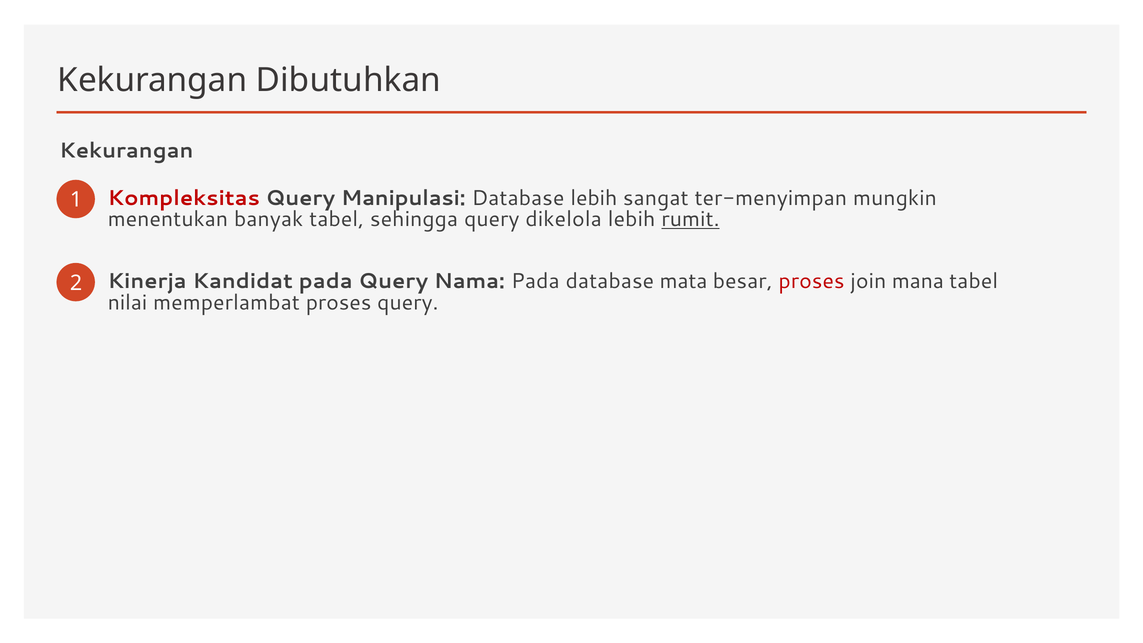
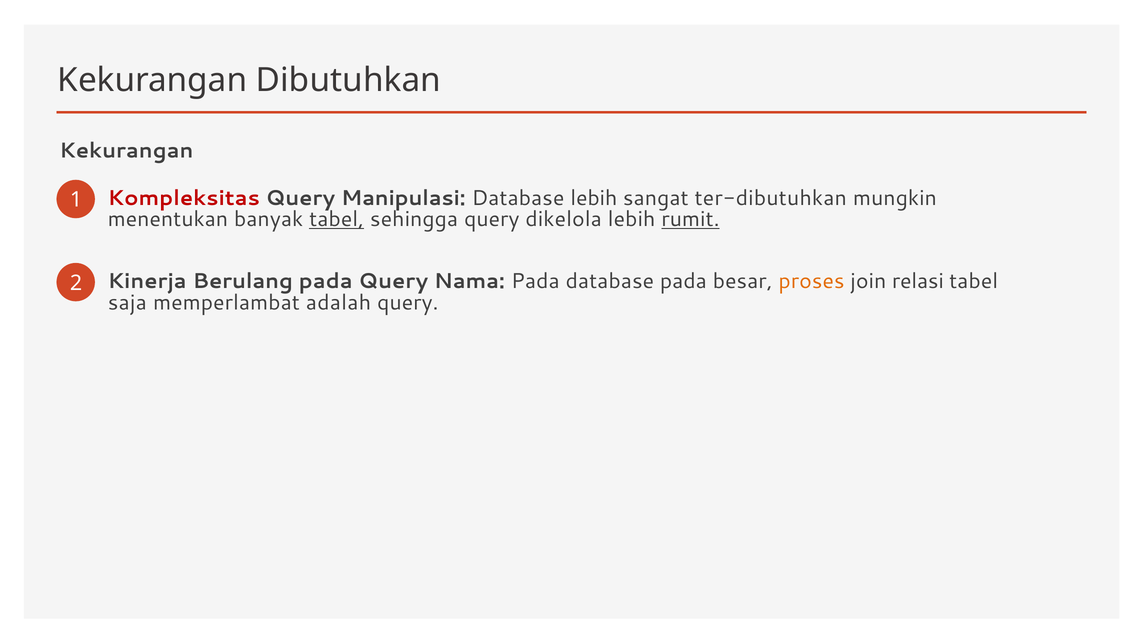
ter-menyimpan: ter-menyimpan -> ter-dibutuhkan (771, 198)
tabel underline: none -> present (337, 219)
Kandidat: Kandidat -> Berulang (243, 281)
database mata: mata -> pada (683, 281)
proses colour: red -> orange (812, 281)
mana: mana -> relasi (918, 281)
nilai: nilai -> saja (127, 302)
memperlambat proses: proses -> adalah (338, 302)
